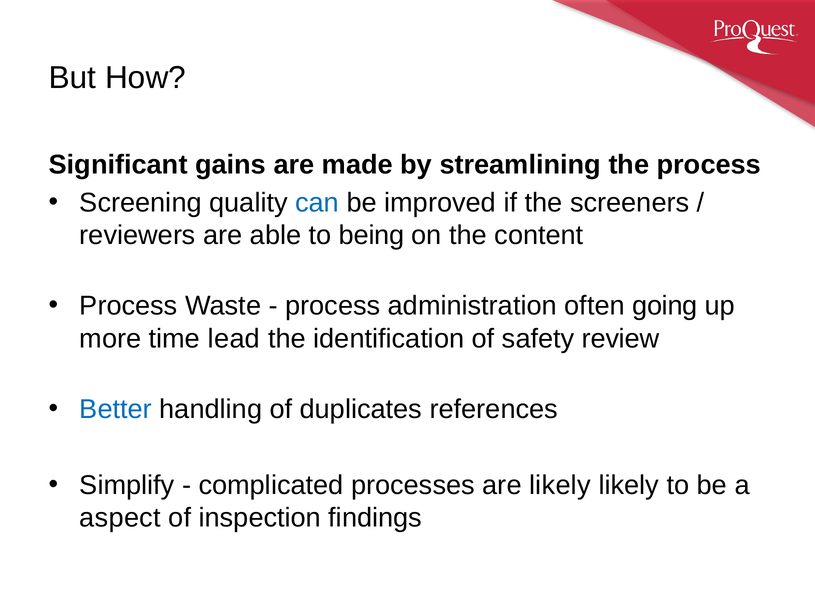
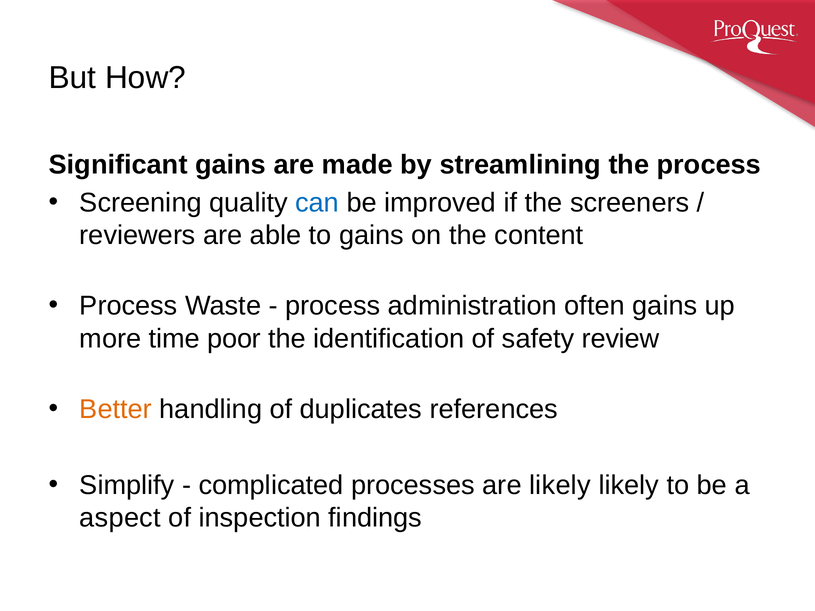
to being: being -> gains (371, 236)
often going: going -> gains (665, 306)
lead: lead -> poor (234, 339)
Better colour: blue -> orange (116, 409)
